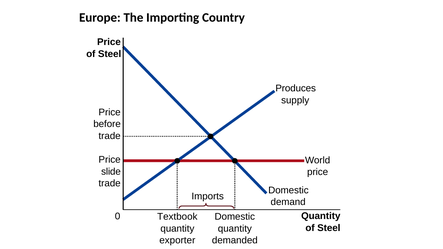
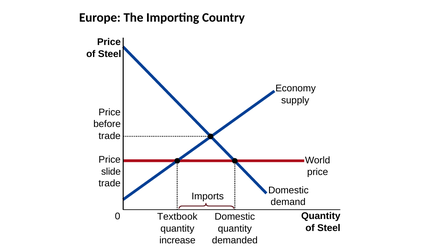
Produces: Produces -> Economy (296, 88)
exporter: exporter -> increase (177, 241)
